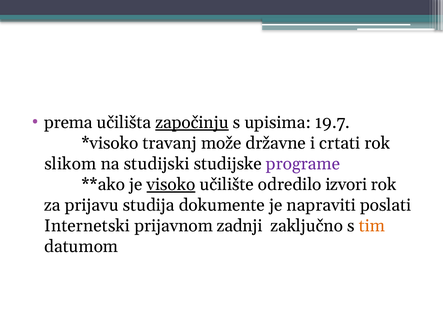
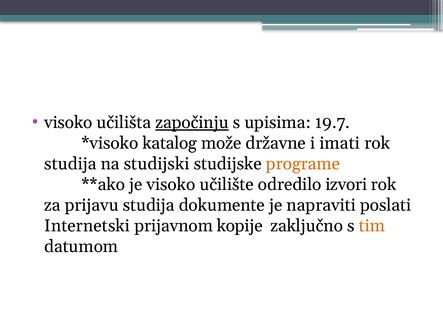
prema: prema -> visoko (68, 123)
travanj: travanj -> katalog (170, 143)
crtati: crtati -> imati (340, 143)
slikom: slikom -> studija (70, 164)
programe colour: purple -> orange (303, 164)
visoko underline: present -> none (171, 185)
zadnji: zadnji -> kopije (240, 226)
